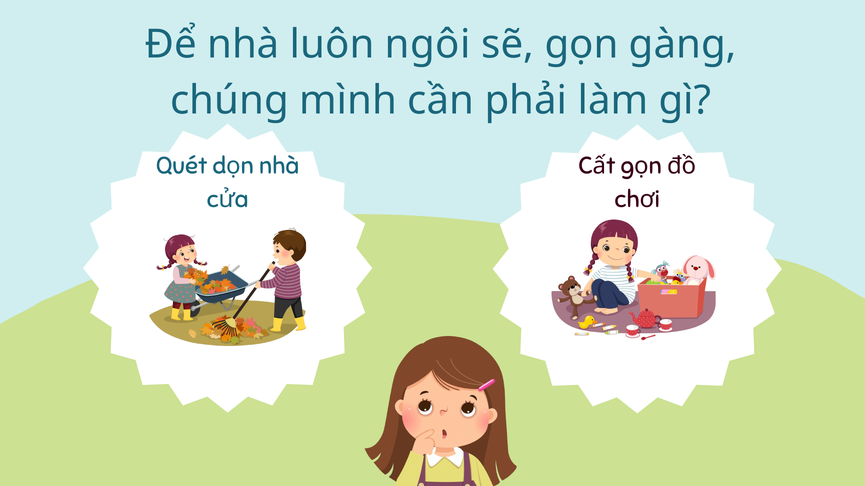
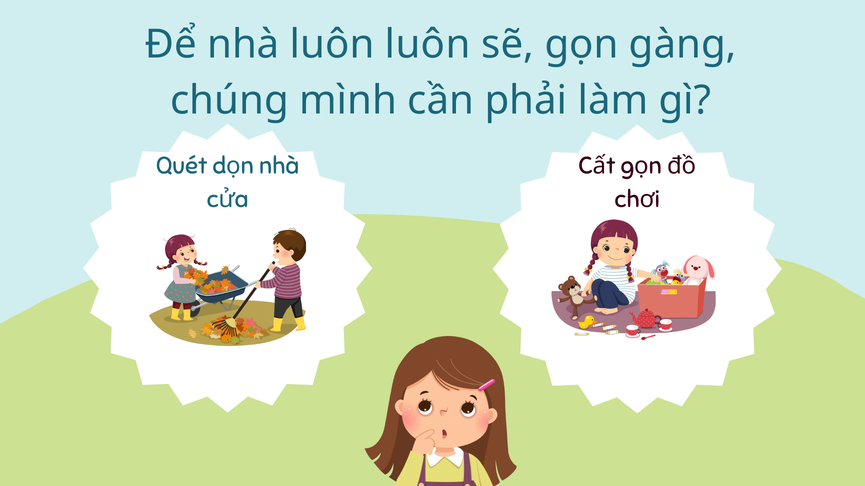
luôn ngôi: ngôi -> luôn (428, 44)
